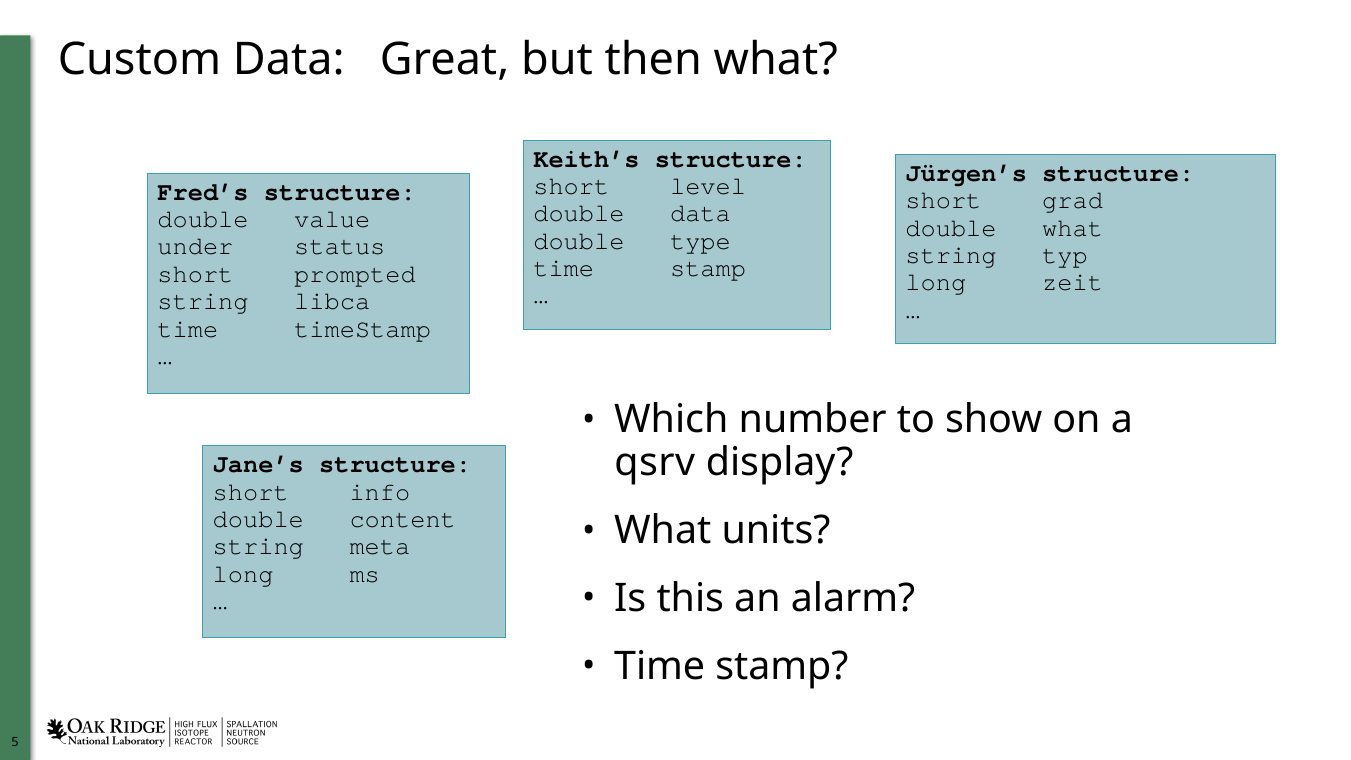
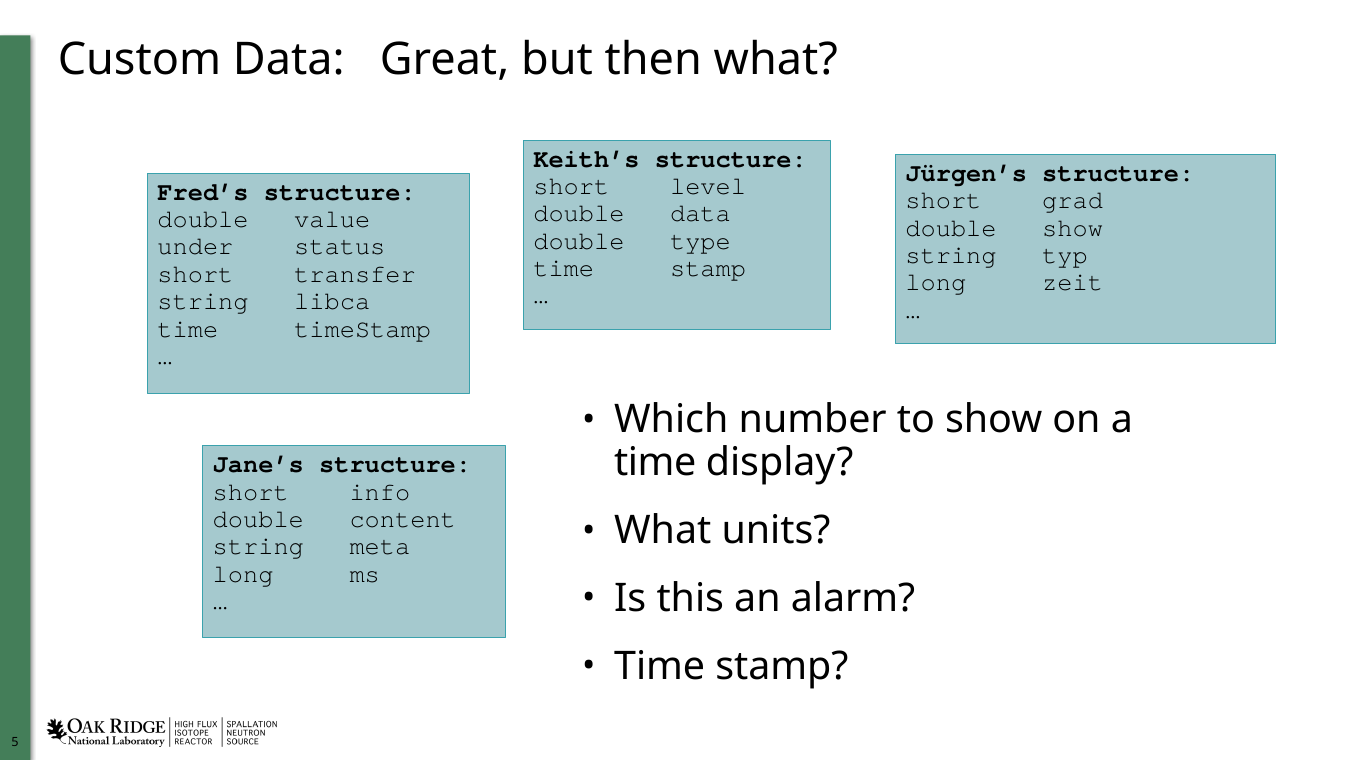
double what: what -> show (1073, 228)
prompted: prompted -> transfer (355, 274)
qsrv: qsrv -> time (655, 462)
